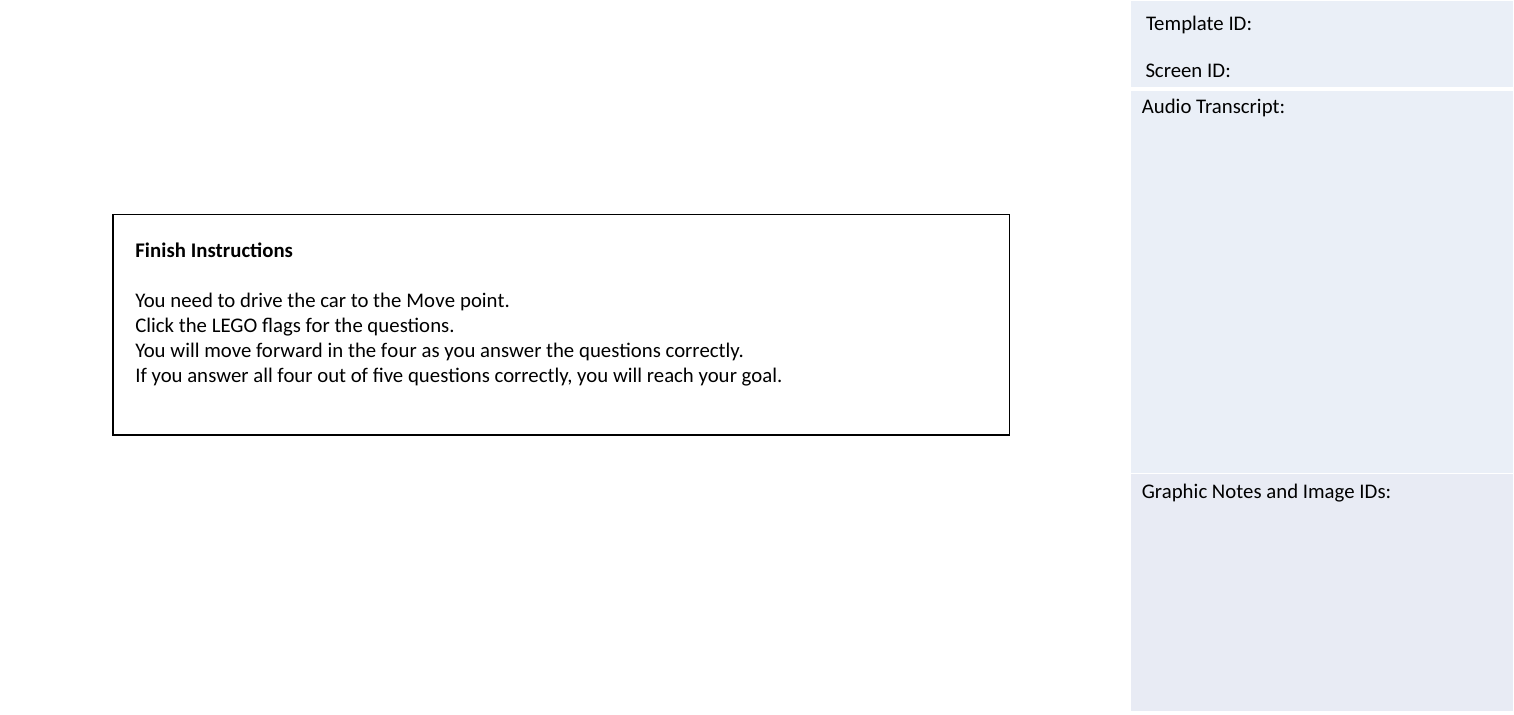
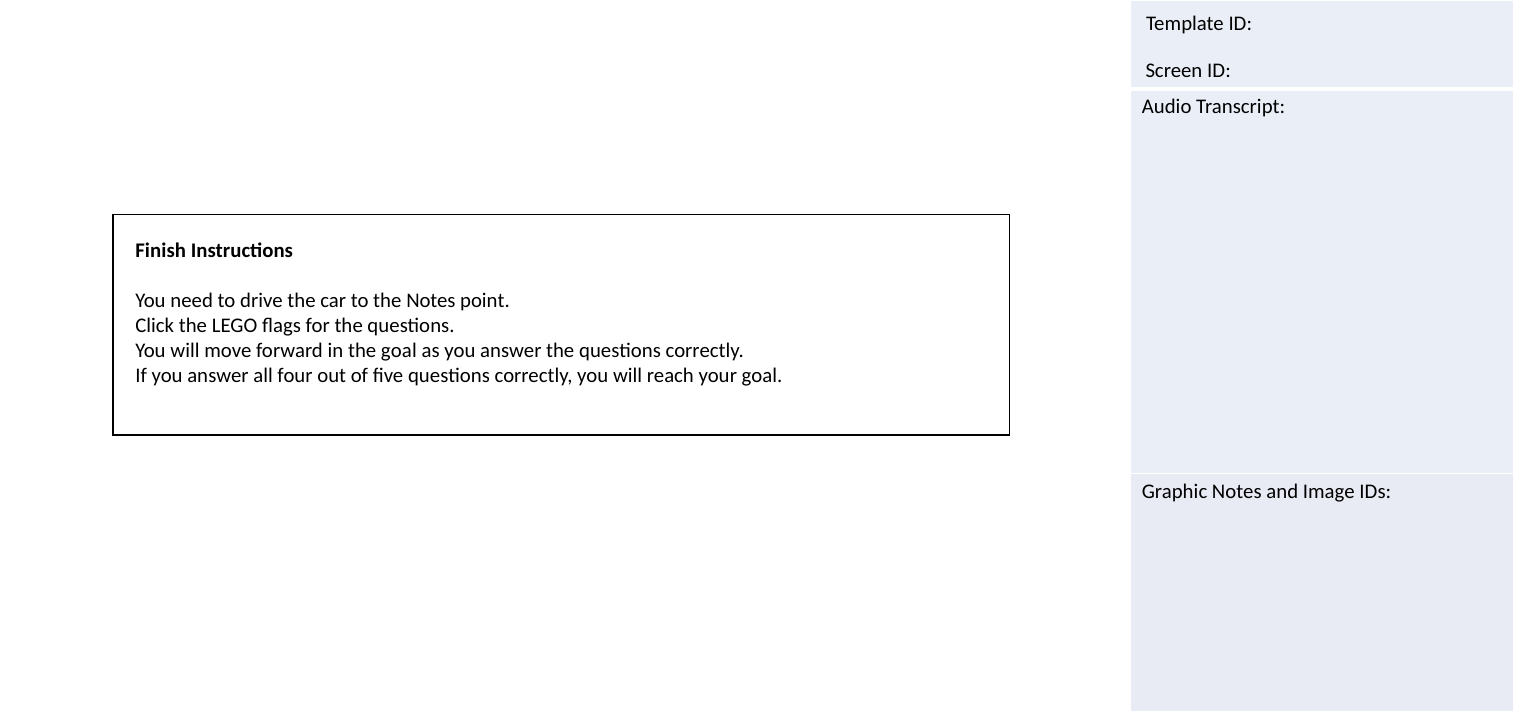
the Move: Move -> Notes (431, 301)
the four: four -> goal (399, 351)
